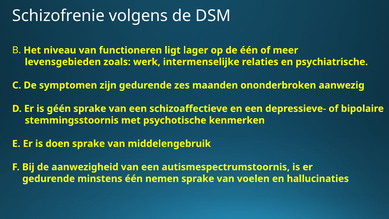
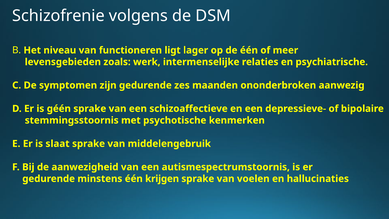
doen: doen -> slaat (58, 144)
nemen: nemen -> krijgen (162, 179)
